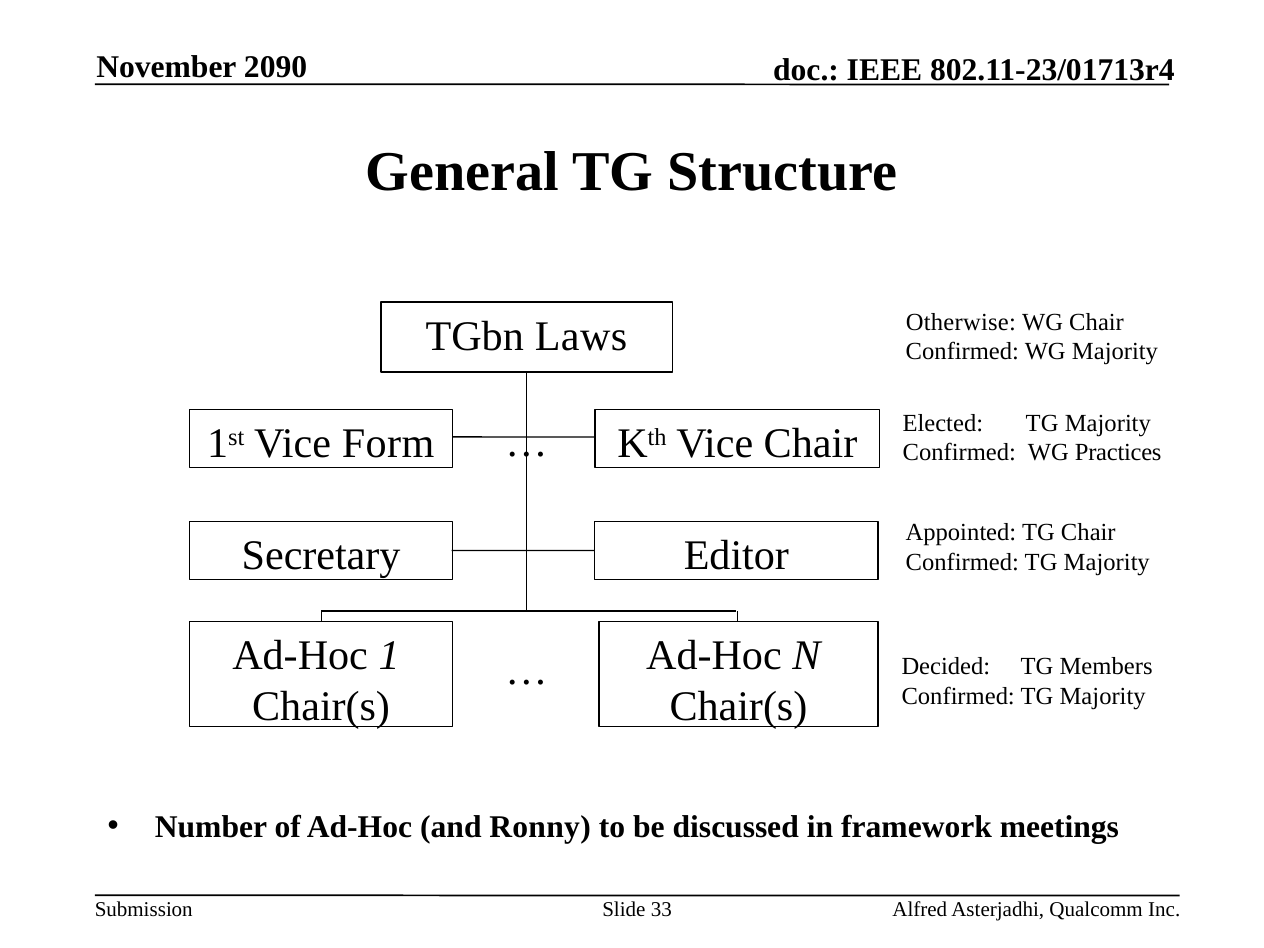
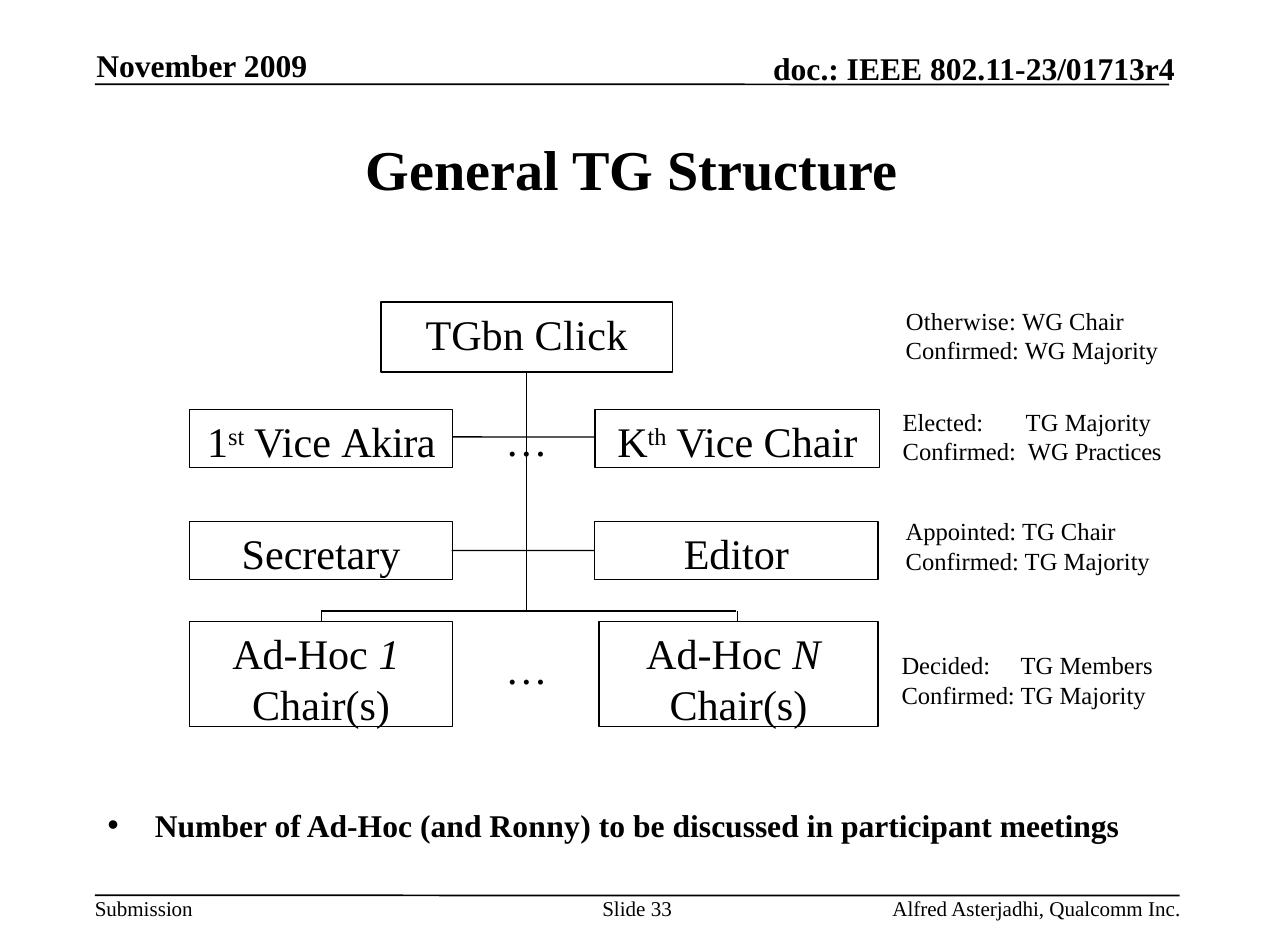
2090: 2090 -> 2009 (276, 67)
Laws: Laws -> Click (581, 337)
Form: Form -> Akira (388, 444)
framework: framework -> participant (917, 827)
